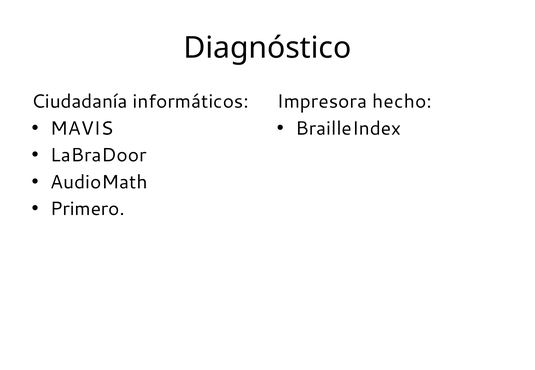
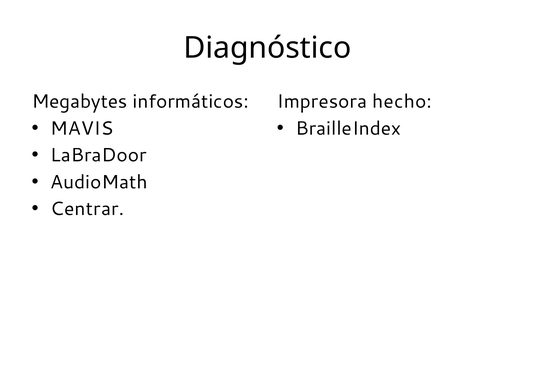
Ciudadanía: Ciudadanía -> Megabytes (80, 102)
Primero: Primero -> Centrar (87, 209)
